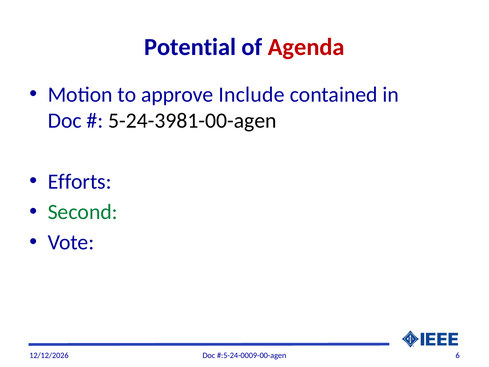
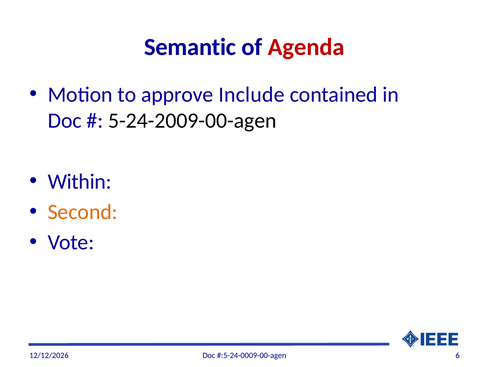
Potential: Potential -> Semantic (190, 47)
5-24-3981-00-agen: 5-24-3981-00-agen -> 5-24-2009-00-agen (192, 121)
Efforts: Efforts -> Within (80, 181)
Second colour: green -> orange (83, 212)
